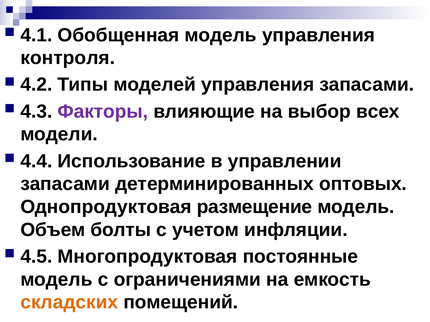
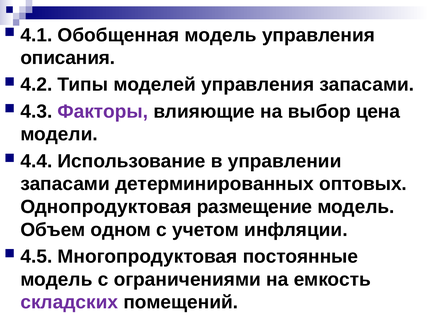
контроля: контроля -> описания (68, 58)
всех: всех -> цена (378, 112)
болты: болты -> одном (121, 230)
складских colour: orange -> purple (69, 303)
